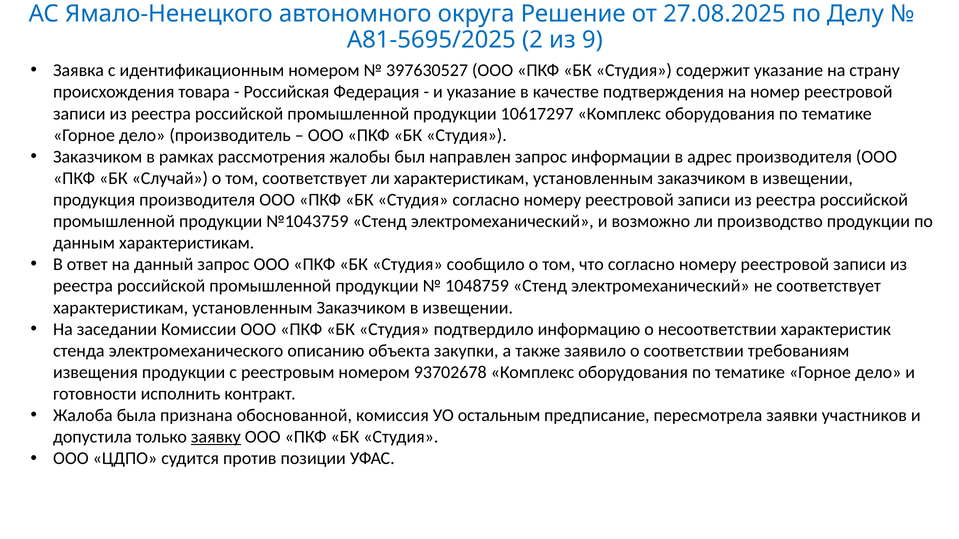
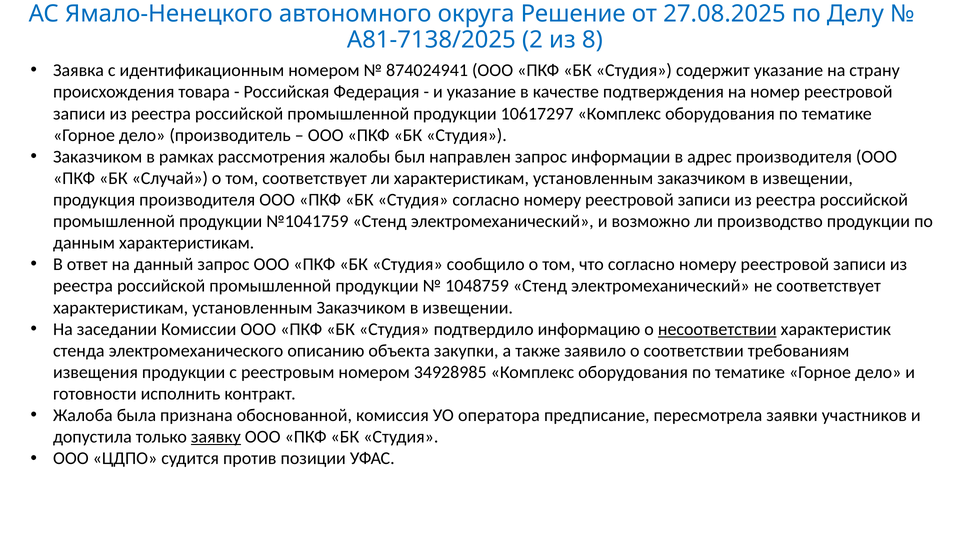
А81-5695/2025: А81-5695/2025 -> А81-7138/2025 (431, 40)
9: 9 -> 8 (592, 40)
397630527: 397630527 -> 874024941 (427, 71)
№1043759: №1043759 -> №1041759 (307, 222)
несоответствии underline: none -> present (717, 329)
93702678: 93702678 -> 34928985 (450, 373)
остальным: остальным -> оператора (499, 416)
